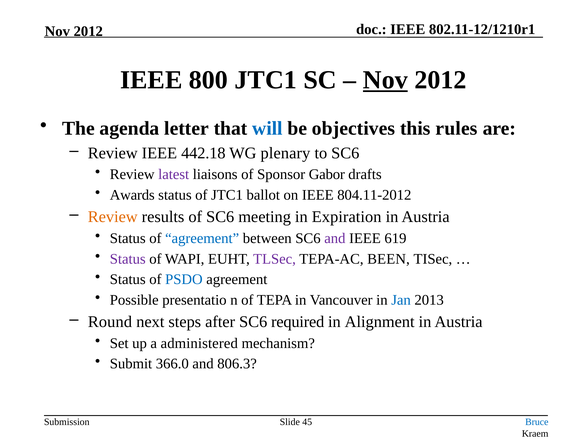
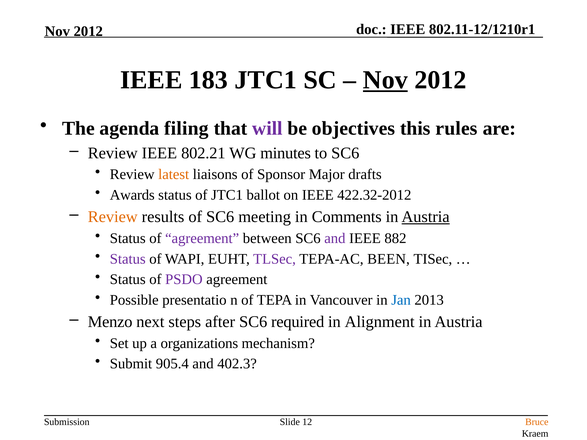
800: 800 -> 183 (208, 80)
letter: letter -> filing (186, 129)
will colour: blue -> purple (267, 129)
442.18: 442.18 -> 802.21 (203, 153)
plenary: plenary -> minutes (286, 153)
latest colour: purple -> orange (174, 175)
Gabor: Gabor -> Major (327, 175)
804.11-2012: 804.11-2012 -> 422.32-2012 (374, 195)
Expiration: Expiration -> Comments (347, 217)
Austria underline: none -> present (426, 217)
agreement colour: blue -> purple (202, 238)
619: 619 -> 882 (395, 238)
PSDO colour: blue -> purple (184, 280)
Round: Round -> Menzo (110, 322)
administered: administered -> organizations (199, 343)
366.0: 366.0 -> 905.4 (172, 364)
806.3: 806.3 -> 402.3 (237, 364)
45: 45 -> 12 (307, 422)
Bruce colour: blue -> orange (537, 422)
